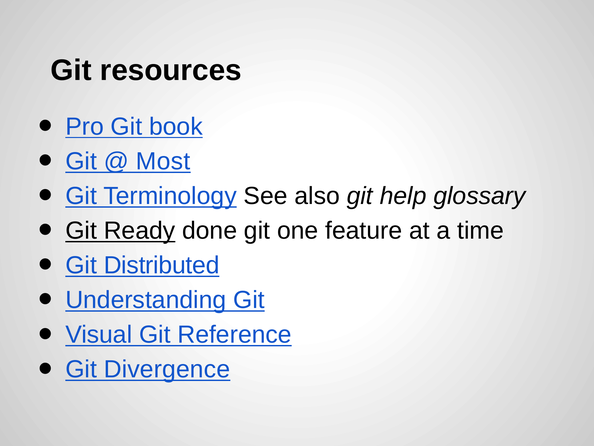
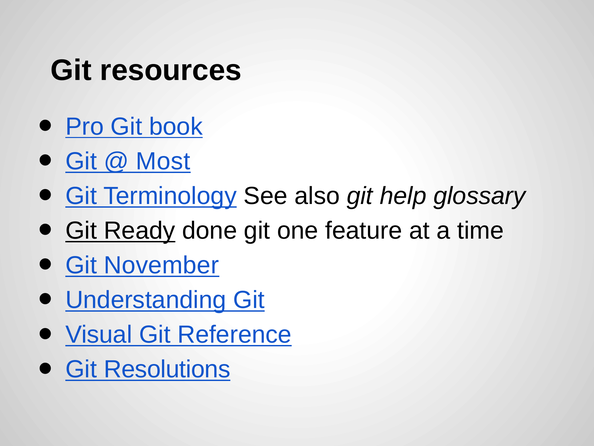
Distributed: Distributed -> November (161, 265)
Divergence: Divergence -> Resolutions (167, 369)
